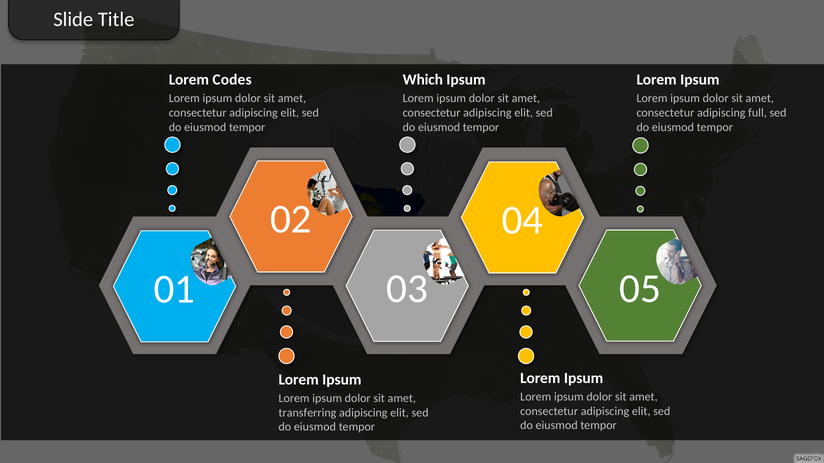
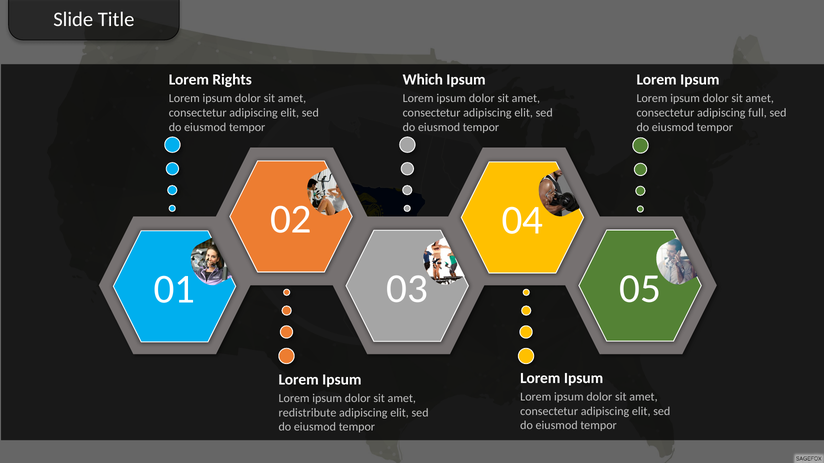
Codes: Codes -> Rights (232, 80)
transferring: transferring -> redistribute (307, 413)
